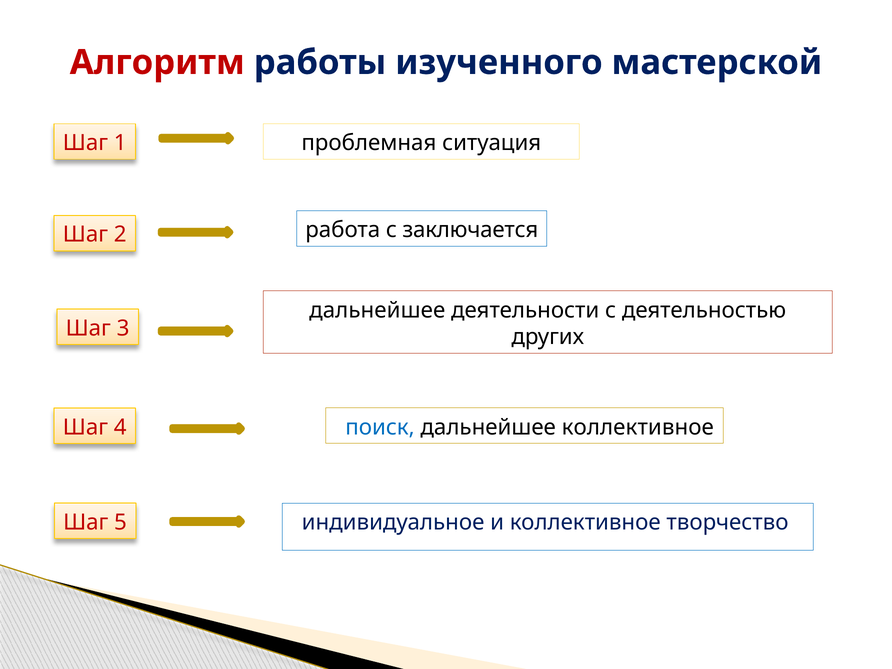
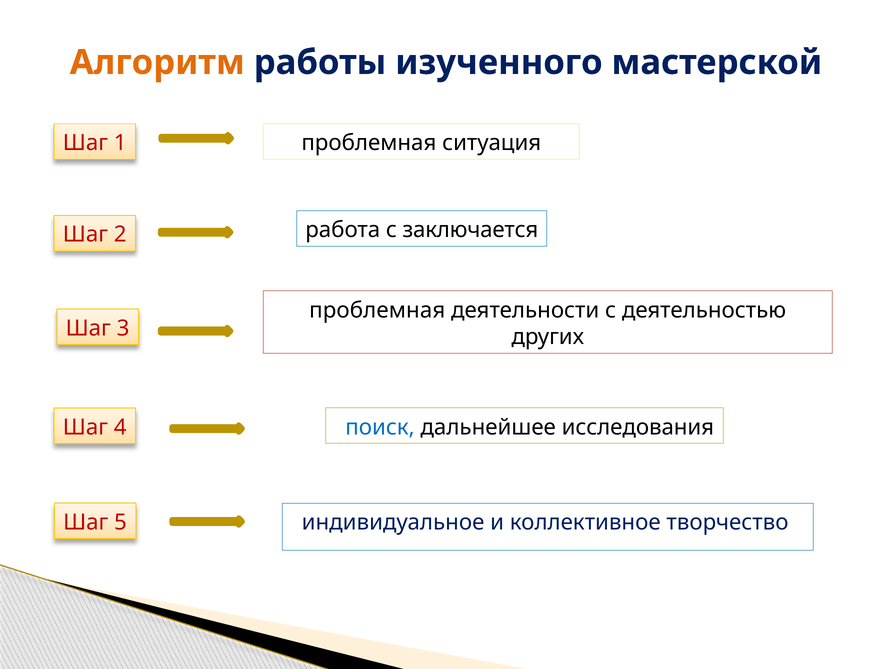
Алгоритм colour: red -> orange (157, 63)
дальнейшее: дальнейшее -> проблемная (377, 310)
дальнейшее коллективное: коллективное -> исследования (638, 427)
